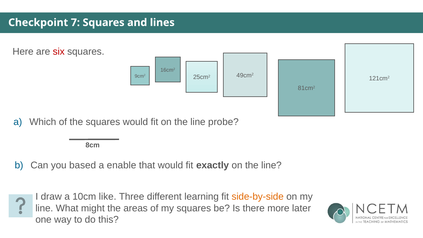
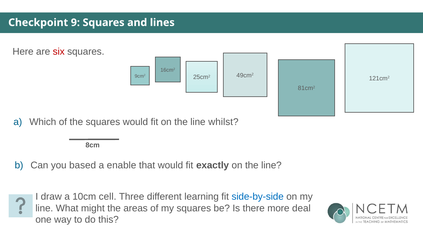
7: 7 -> 9 (75, 23)
probe: probe -> whilst (223, 122)
like: like -> cell (108, 196)
side-by-side colour: orange -> blue (258, 196)
later: later -> deal (301, 208)
